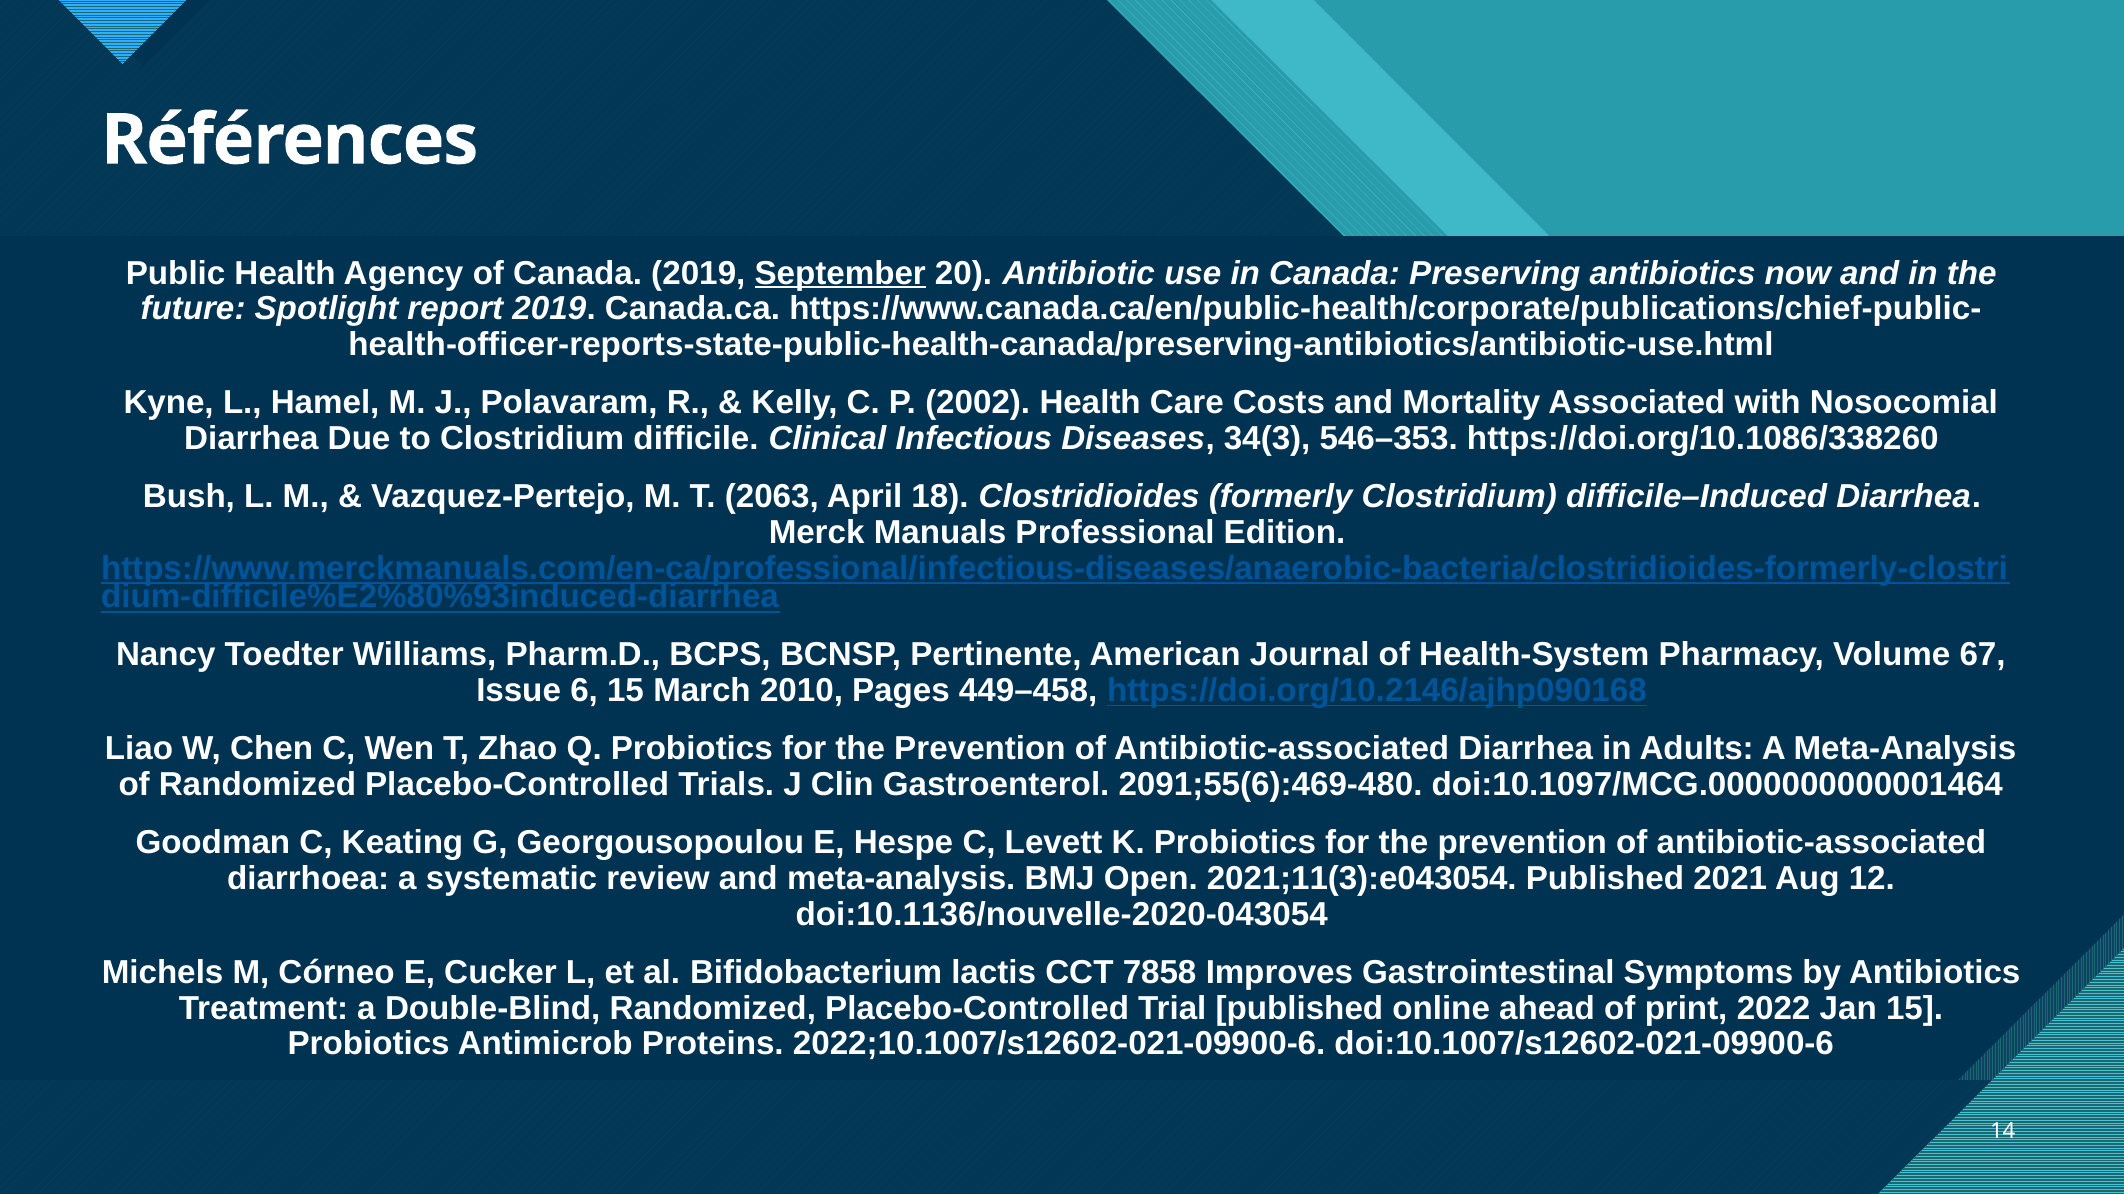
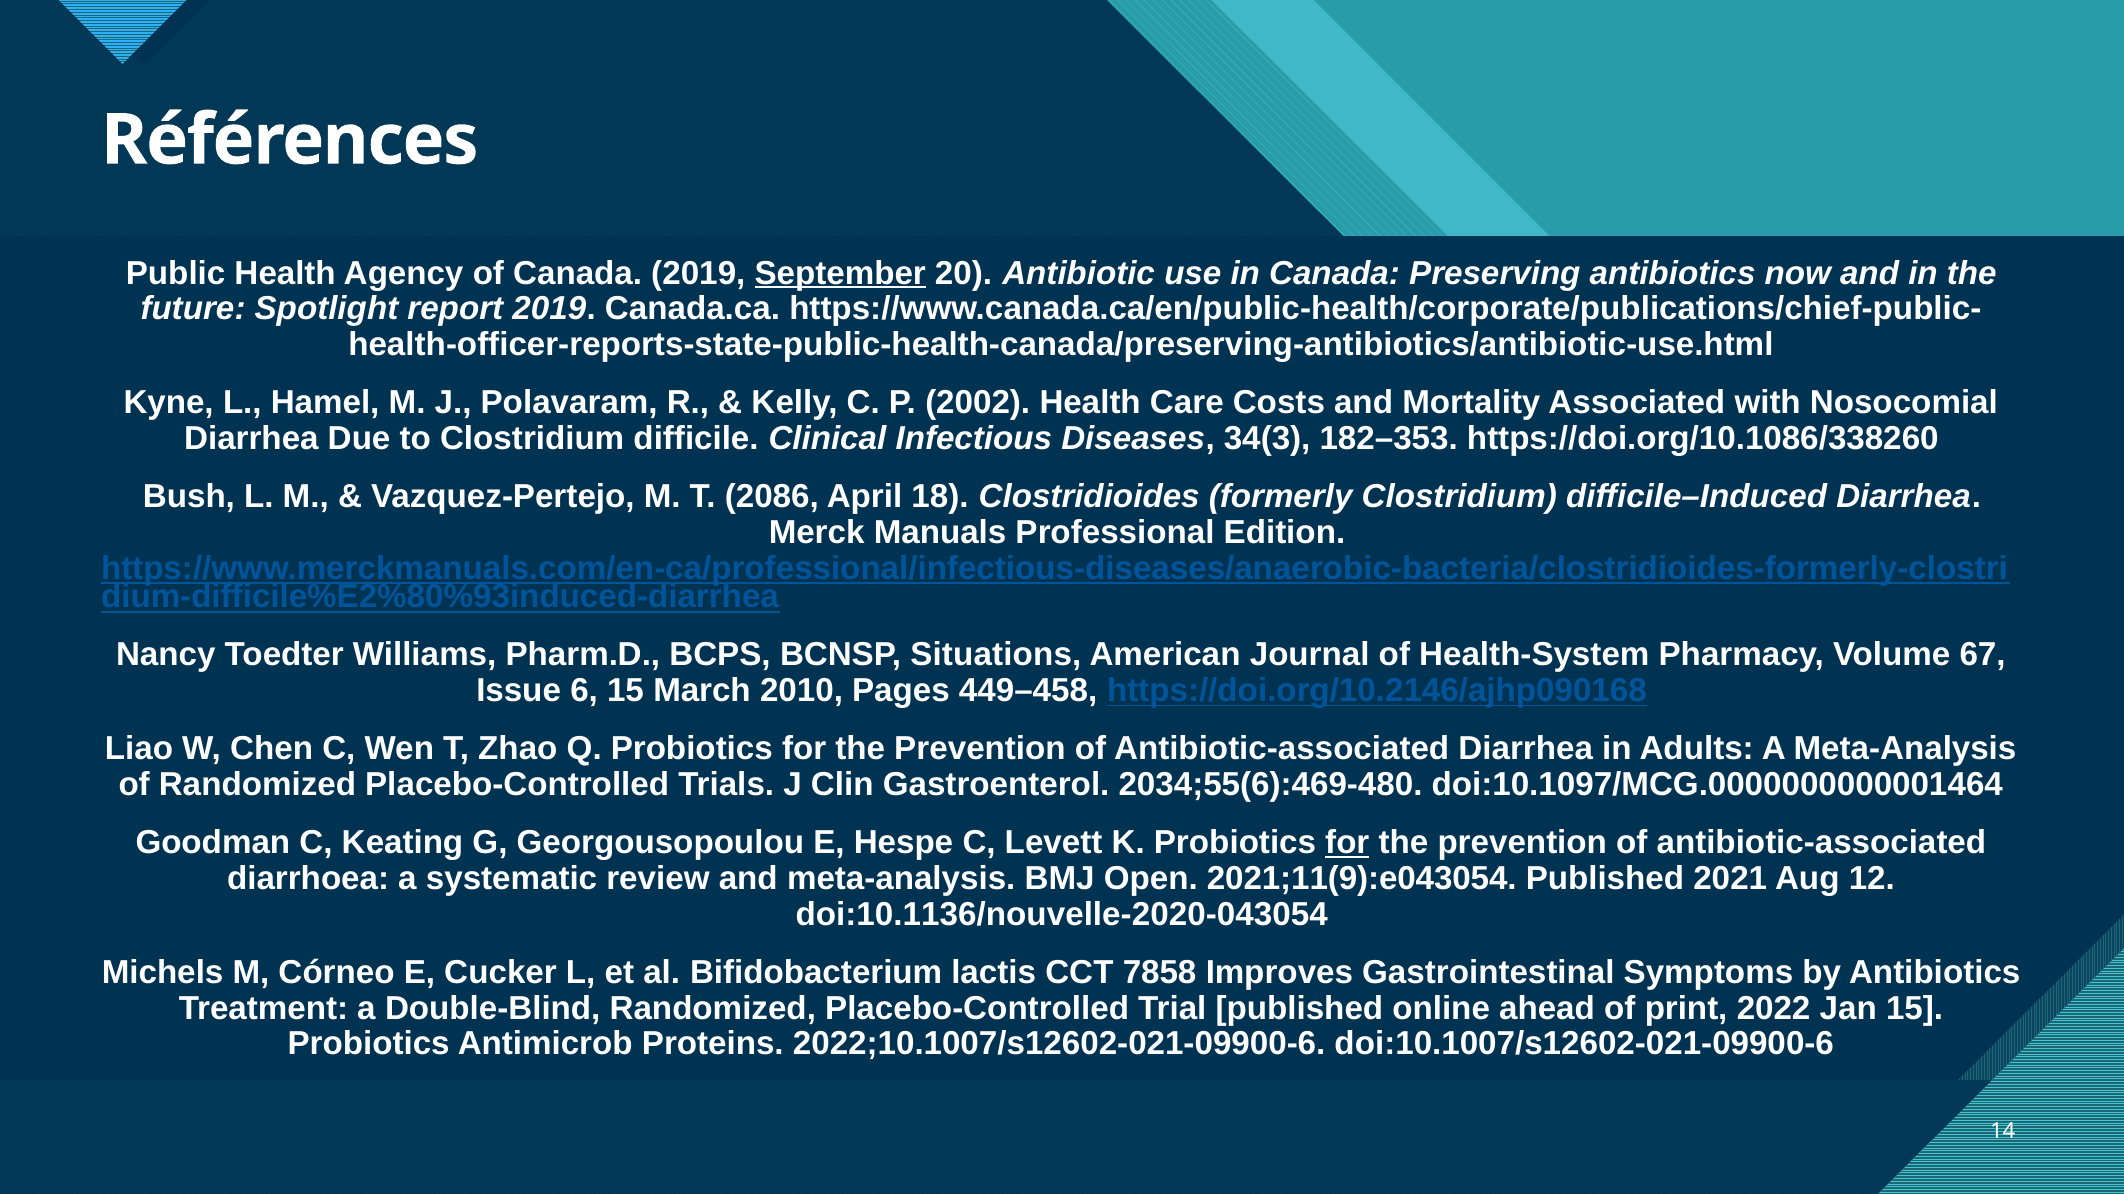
546–353: 546–353 -> 182–353 (1389, 439)
2063: 2063 -> 2086 (772, 497)
Pertinente: Pertinente -> Situations (996, 655)
2091;55(6):469-480: 2091;55(6):469-480 -> 2034;55(6):469-480 (1271, 785)
for underline: none -> present (1347, 843)
2021;11(3):e043054: 2021;11(3):e043054 -> 2021;11(9):e043054 (1362, 879)
